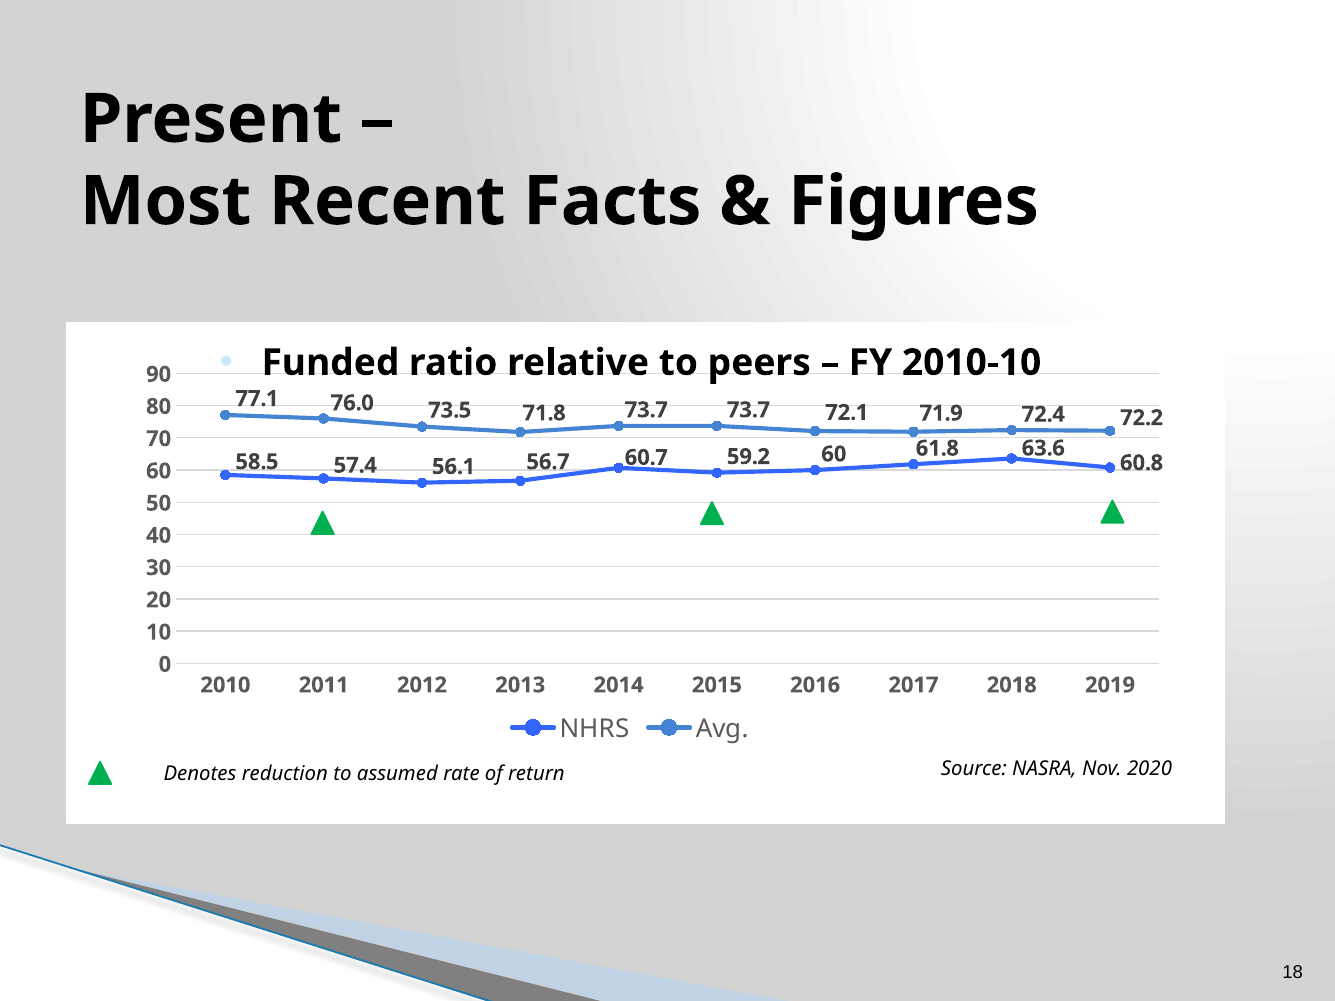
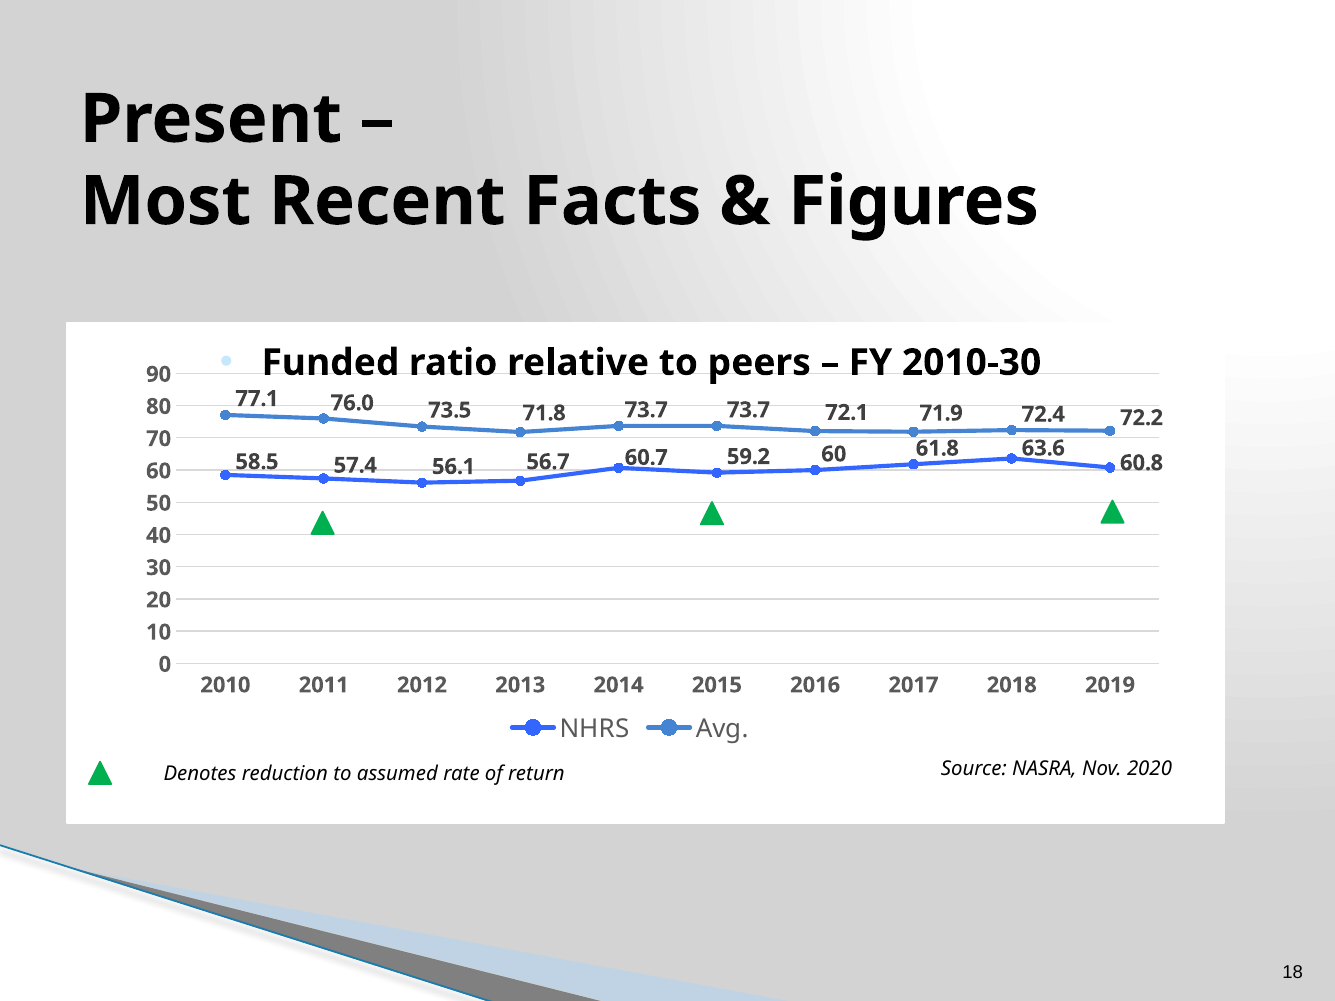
2010-10: 2010-10 -> 2010-30 (972, 363)
